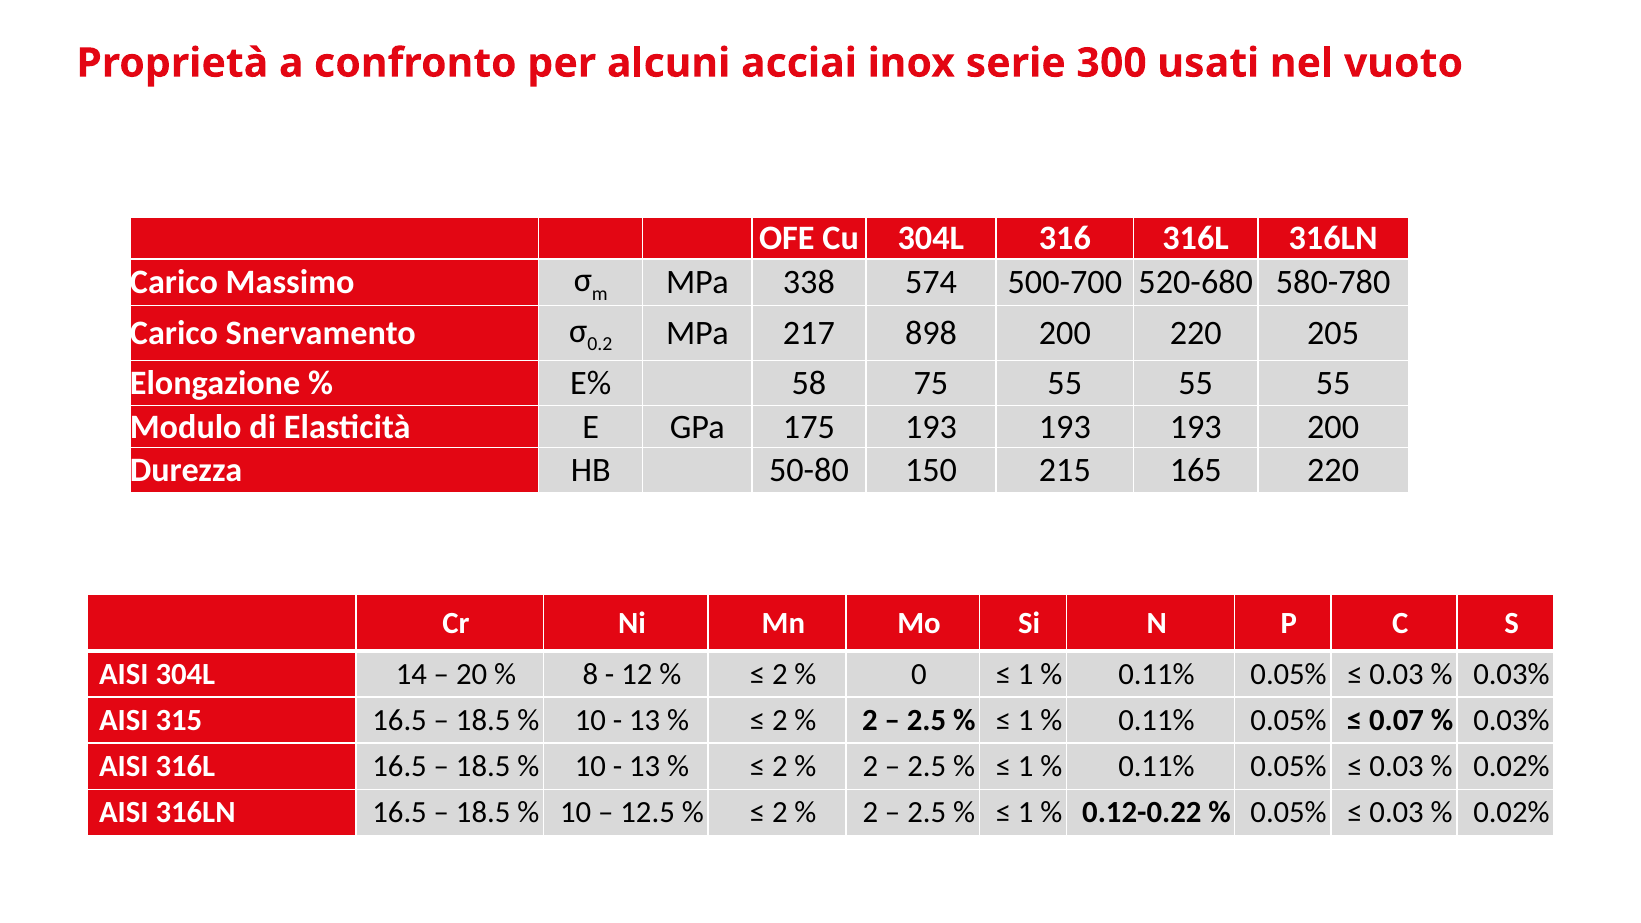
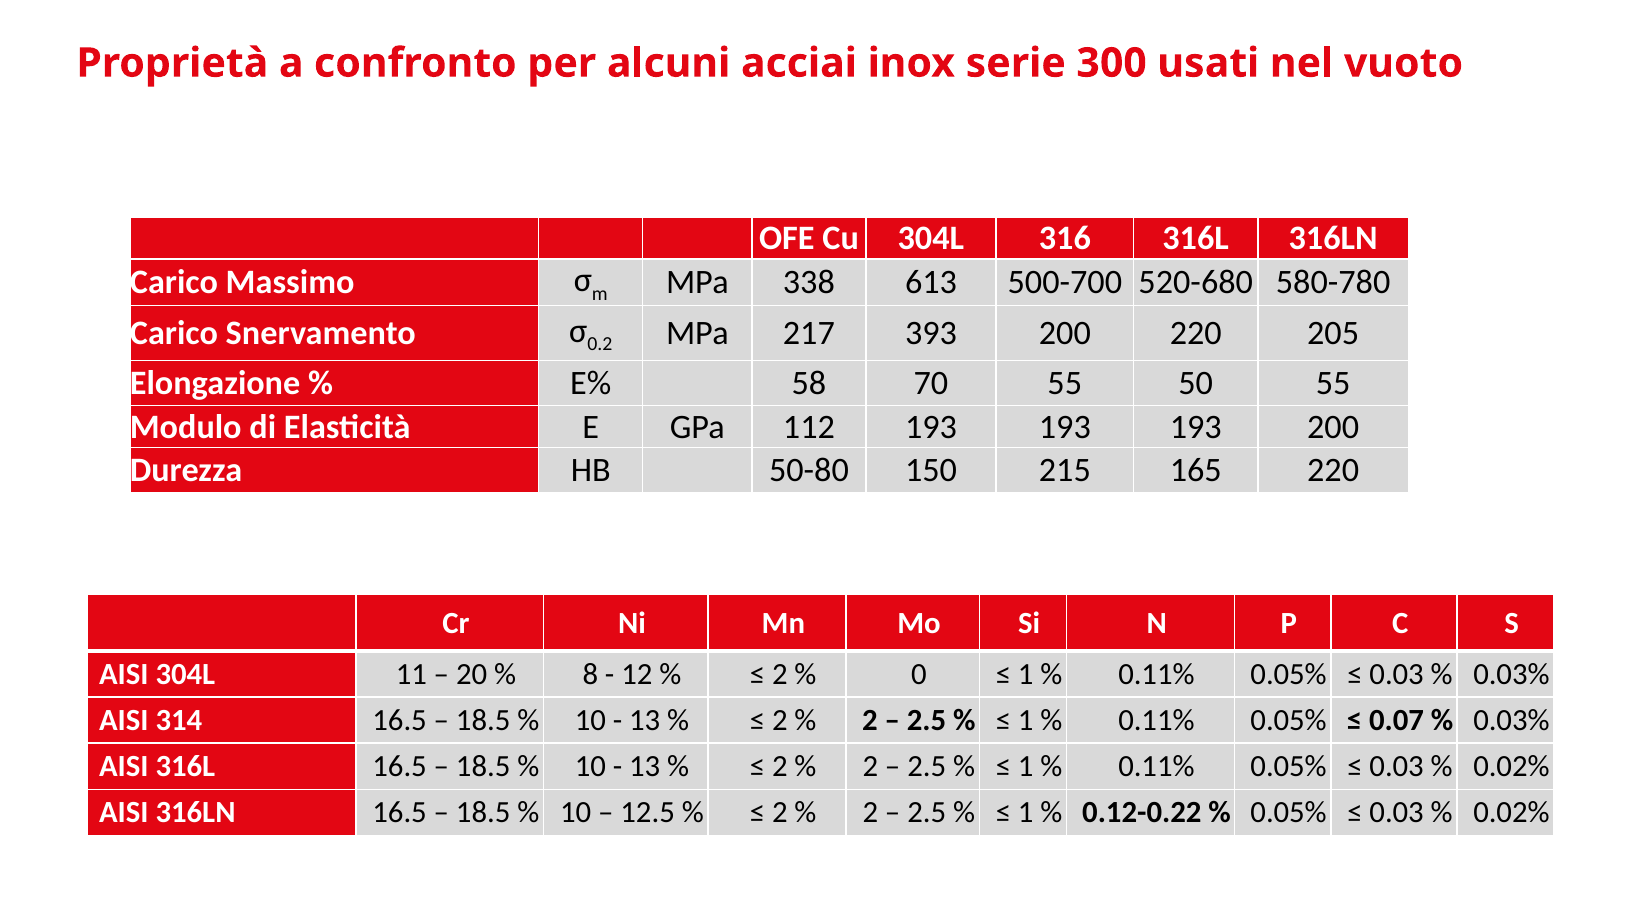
574: 574 -> 613 (931, 283)
898: 898 -> 393 (931, 333)
75: 75 -> 70 (931, 383)
55: 55 -> 50 (1196, 383)
175: 175 -> 112 (809, 427)
14: 14 -> 11 (411, 674)
315: 315 -> 314 (179, 720)
